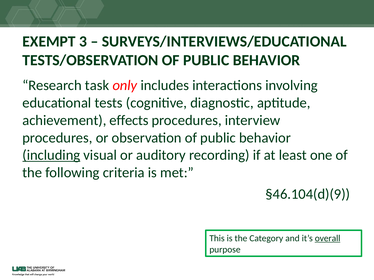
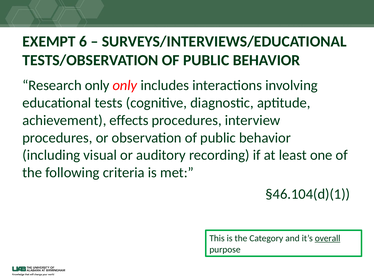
3: 3 -> 6 (83, 42)
Research task: task -> only (97, 86)
including underline: present -> none (51, 155)
§46.104(d)(9: §46.104(d)(9 -> §46.104(d)(1 (308, 195)
